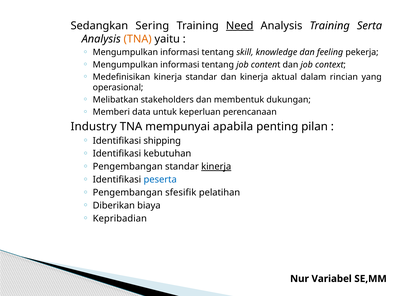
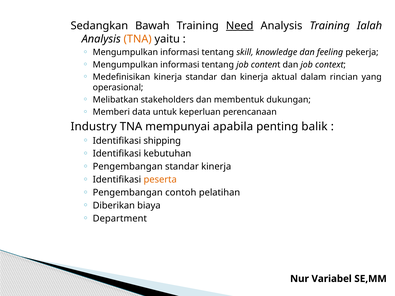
Sering: Sering -> Bawah (152, 26)
Serta: Serta -> Ialah (369, 26)
pilan: pilan -> balik (314, 127)
kinerja underline: present -> none (216, 167)
peserta colour: blue -> orange (160, 180)
sfesifik: sfesifik -> contoh (181, 193)
Kepribadian: Kepribadian -> Department (120, 219)
